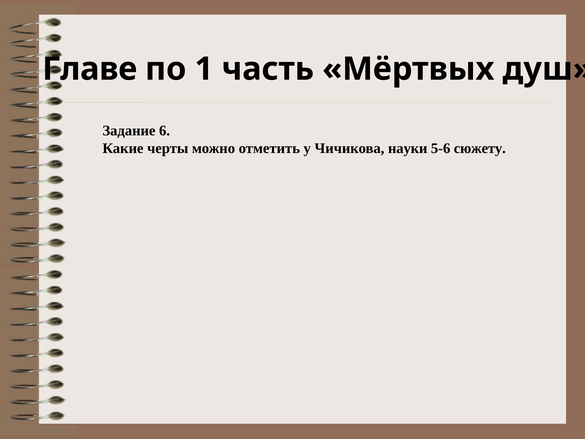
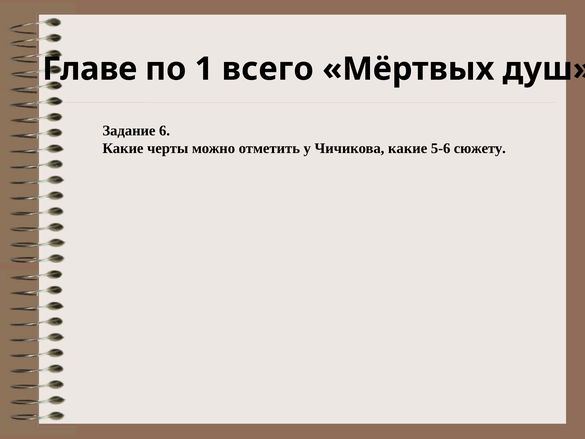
часть: часть -> всего (268, 69)
Чичикова науки: науки -> какие (408, 148)
